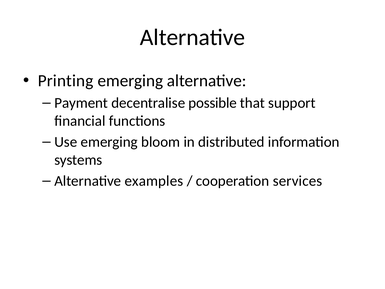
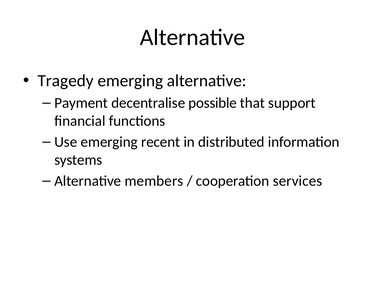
Printing: Printing -> Tragedy (66, 81)
bloom: bloom -> recent (161, 142)
examples: examples -> members (154, 181)
